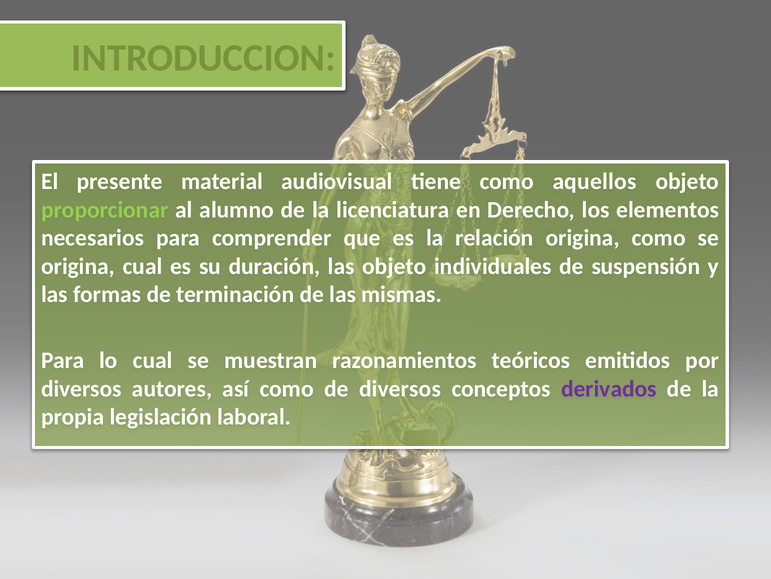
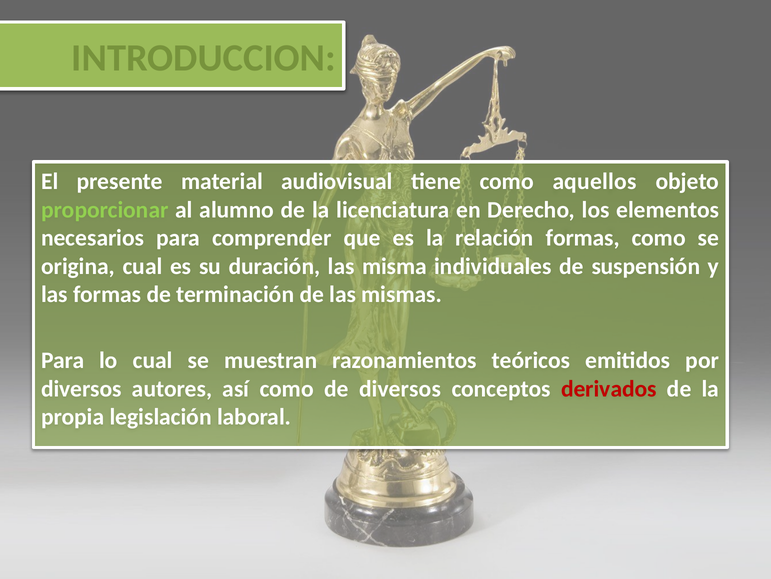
relación origina: origina -> formas (583, 238)
las objeto: objeto -> misma (395, 266)
derivados colour: purple -> red (609, 388)
